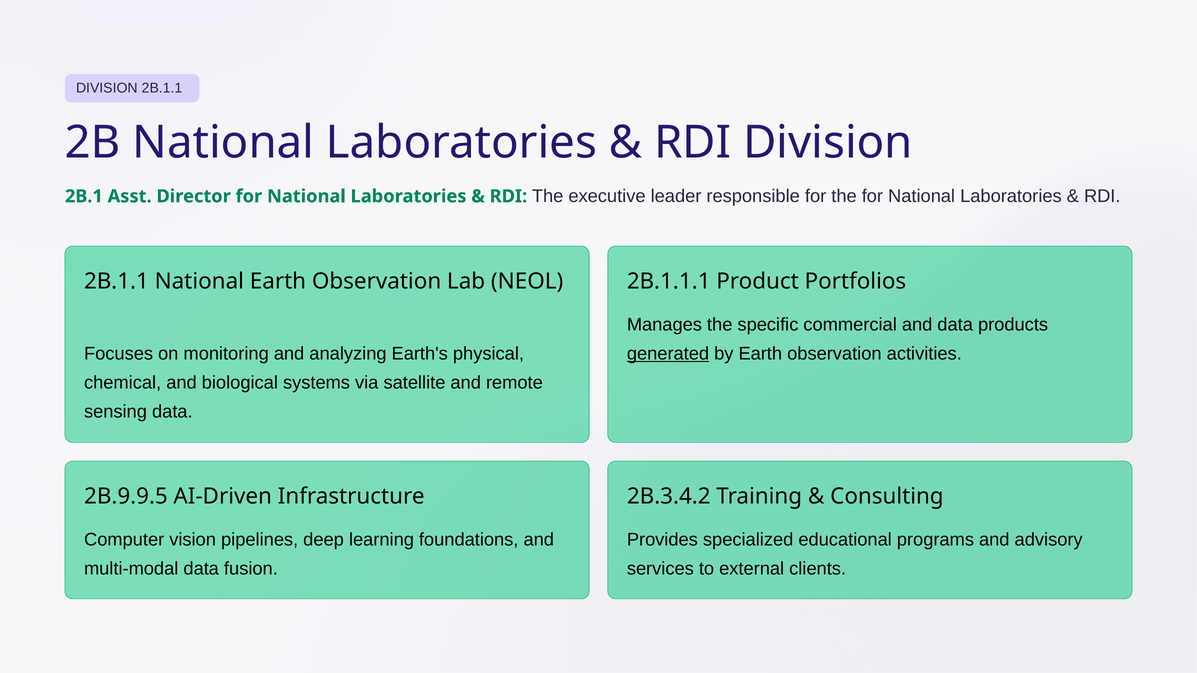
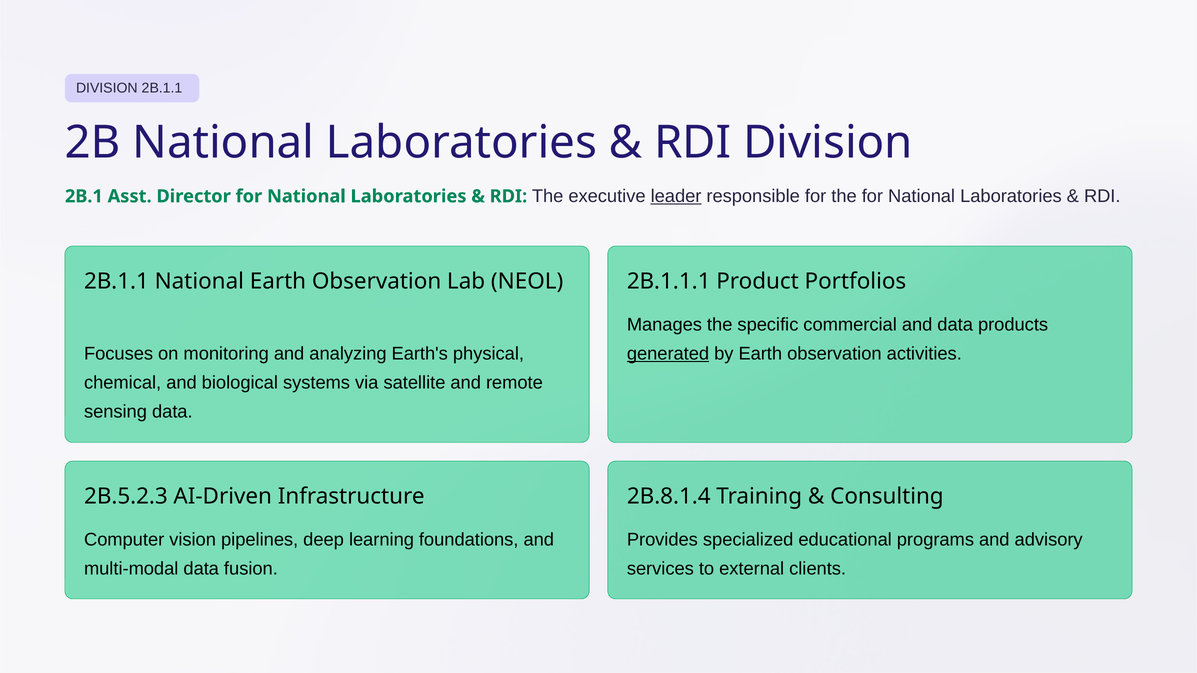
leader underline: none -> present (676, 196)
2B.9.9.5: 2B.9.9.5 -> 2B.5.2.3 (126, 497)
2B.3.4.2: 2B.3.4.2 -> 2B.8.1.4 (669, 497)
